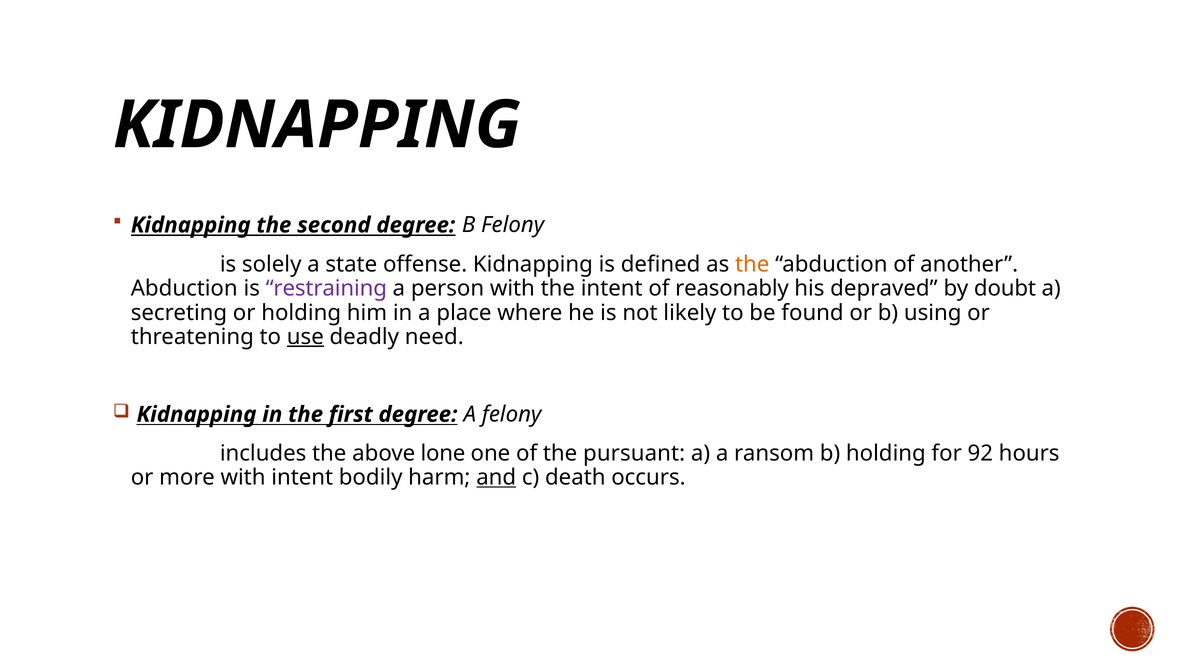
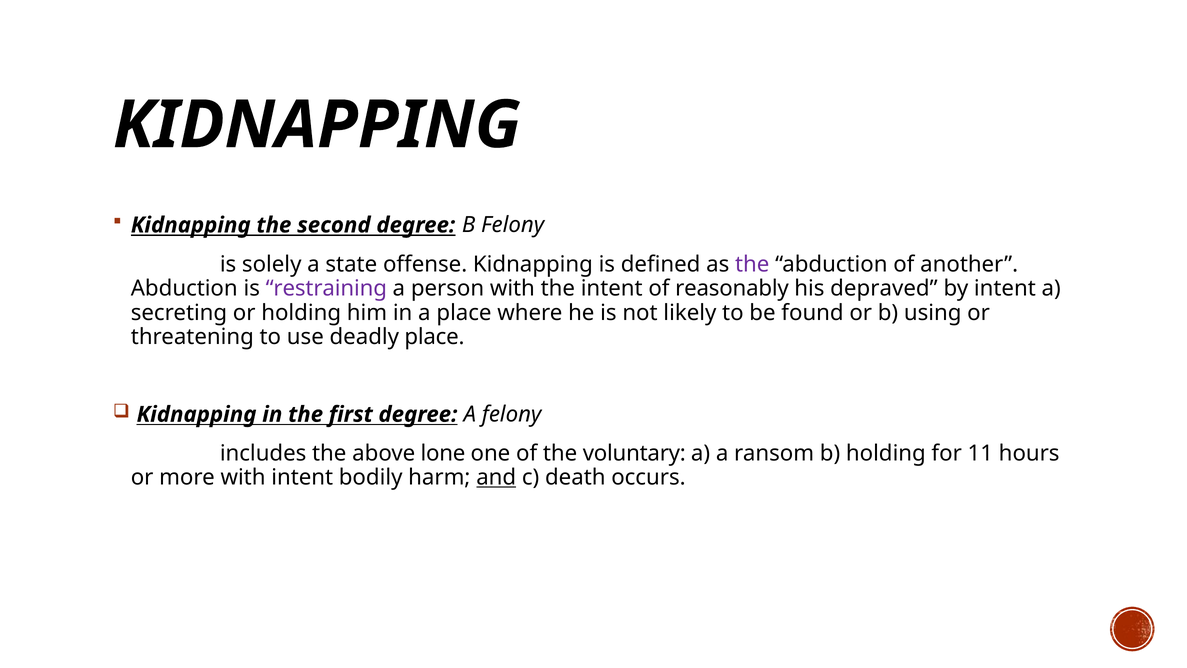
the colour: orange -> purple (752, 264)
by doubt: doubt -> intent (1005, 288)
use underline: present -> none (305, 337)
deadly need: need -> place (435, 337)
pursuant: pursuant -> voluntary (634, 453)
92: 92 -> 11 (980, 453)
